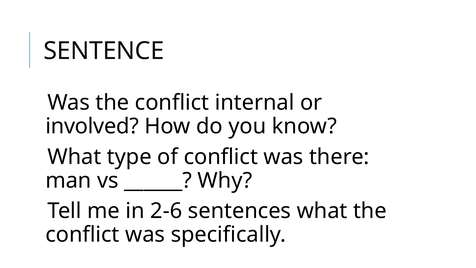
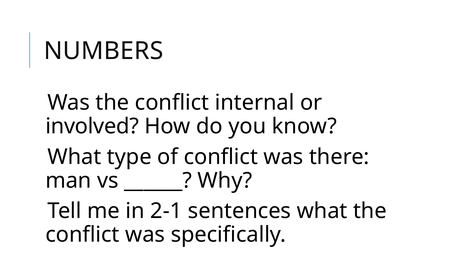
SENTENCE: SENTENCE -> NUMBERS (104, 51)
2-6: 2-6 -> 2-1 (166, 211)
